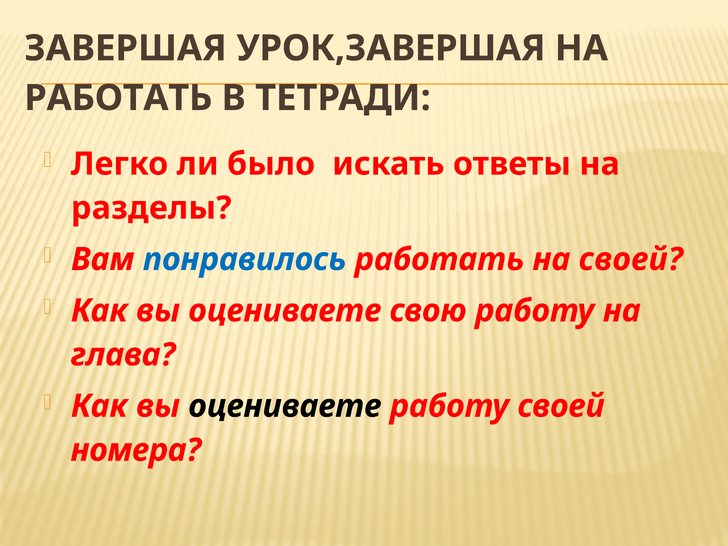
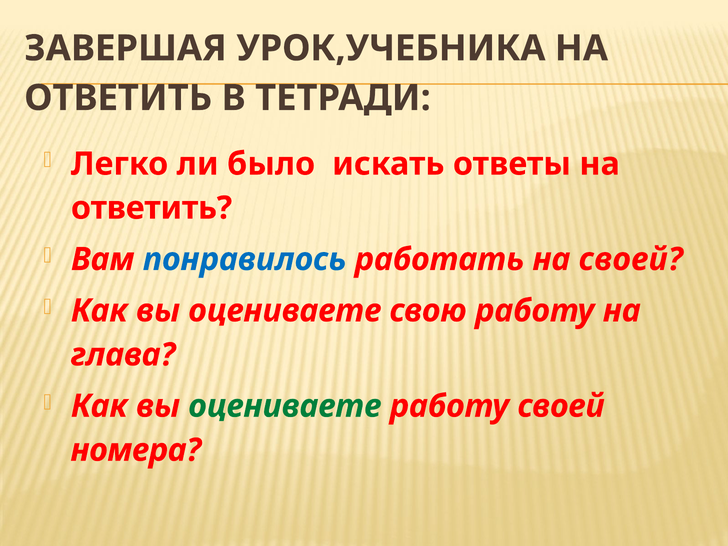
УРОК,ЗАВЕРШАЯ: УРОК,ЗАВЕРШАЯ -> УРОК,УЧЕБНИКА (391, 48)
РАБОТАТЬ: РАБОТАТЬ -> ОТВЕТИТЬ (118, 98)
разделы: разделы -> ответить (152, 208)
оцениваете colour: black -> green (285, 406)
